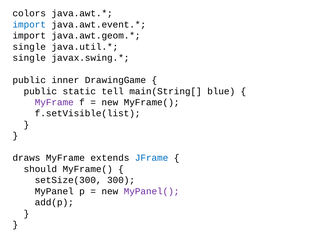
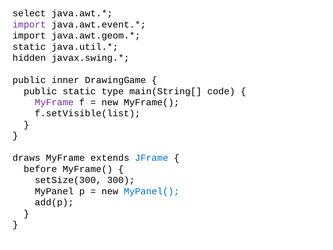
colors: colors -> select (29, 13)
import colour: blue -> purple (29, 24)
single: single -> static (29, 47)
single: single -> hidden (29, 58)
tell: tell -> type (113, 91)
blue: blue -> code (221, 91)
should: should -> before (40, 169)
MyPanel( colour: purple -> blue (152, 191)
